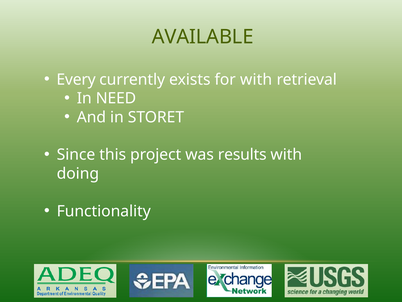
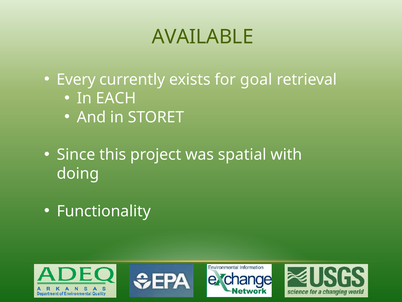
for with: with -> goal (256, 79)
NEED: NEED -> EACH (116, 98)
results: results -> spatial (242, 155)
